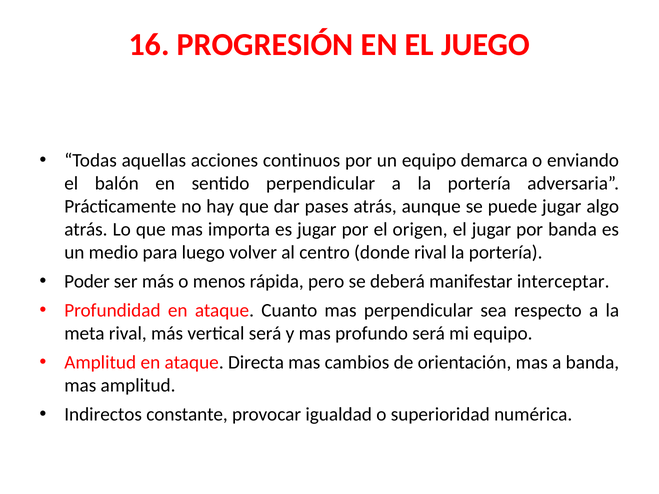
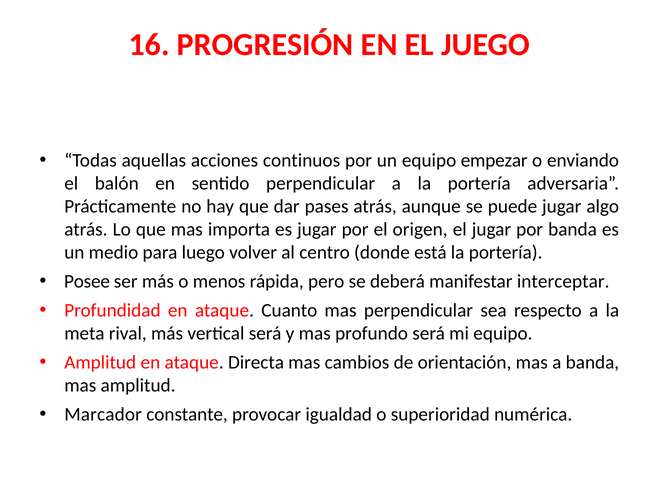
demarca: demarca -> empezar (494, 160)
donde rival: rival -> está (430, 253)
Poder: Poder -> Posee (87, 282)
Indirectos: Indirectos -> Marcador (103, 415)
